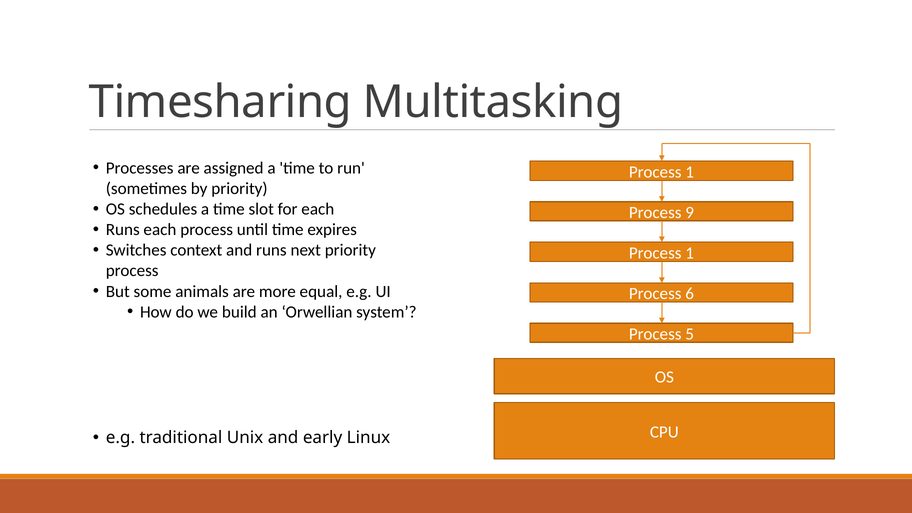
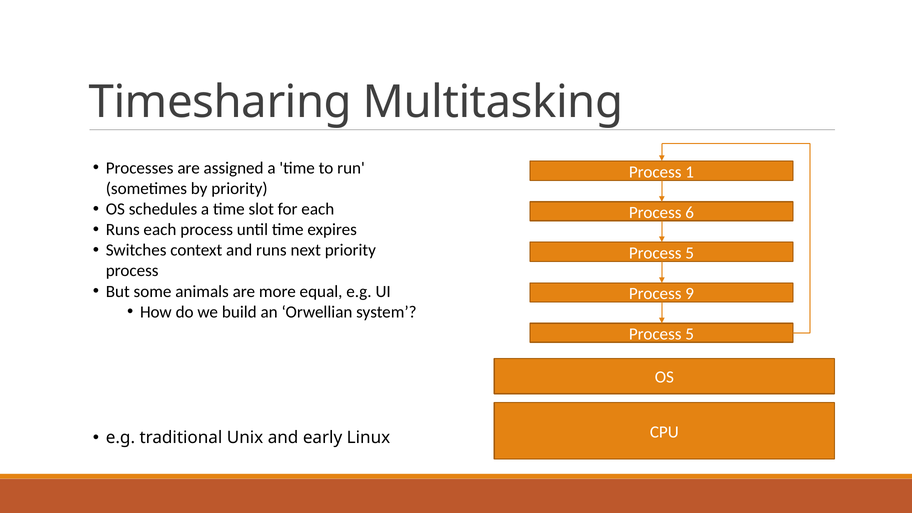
9: 9 -> 6 (690, 212)
1: 1 -> 5 (690, 253)
6: 6 -> 9 (690, 294)
